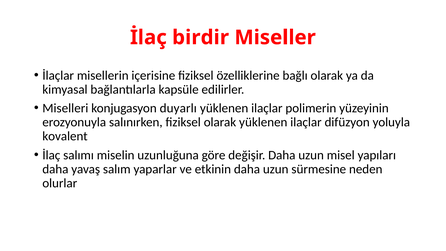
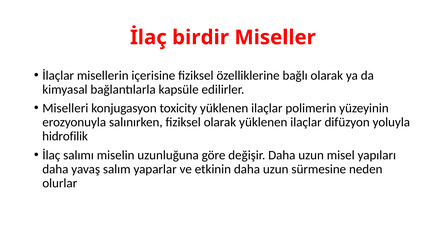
duyarlı: duyarlı -> toxicity (178, 108)
kovalent: kovalent -> hidrofilik (65, 136)
